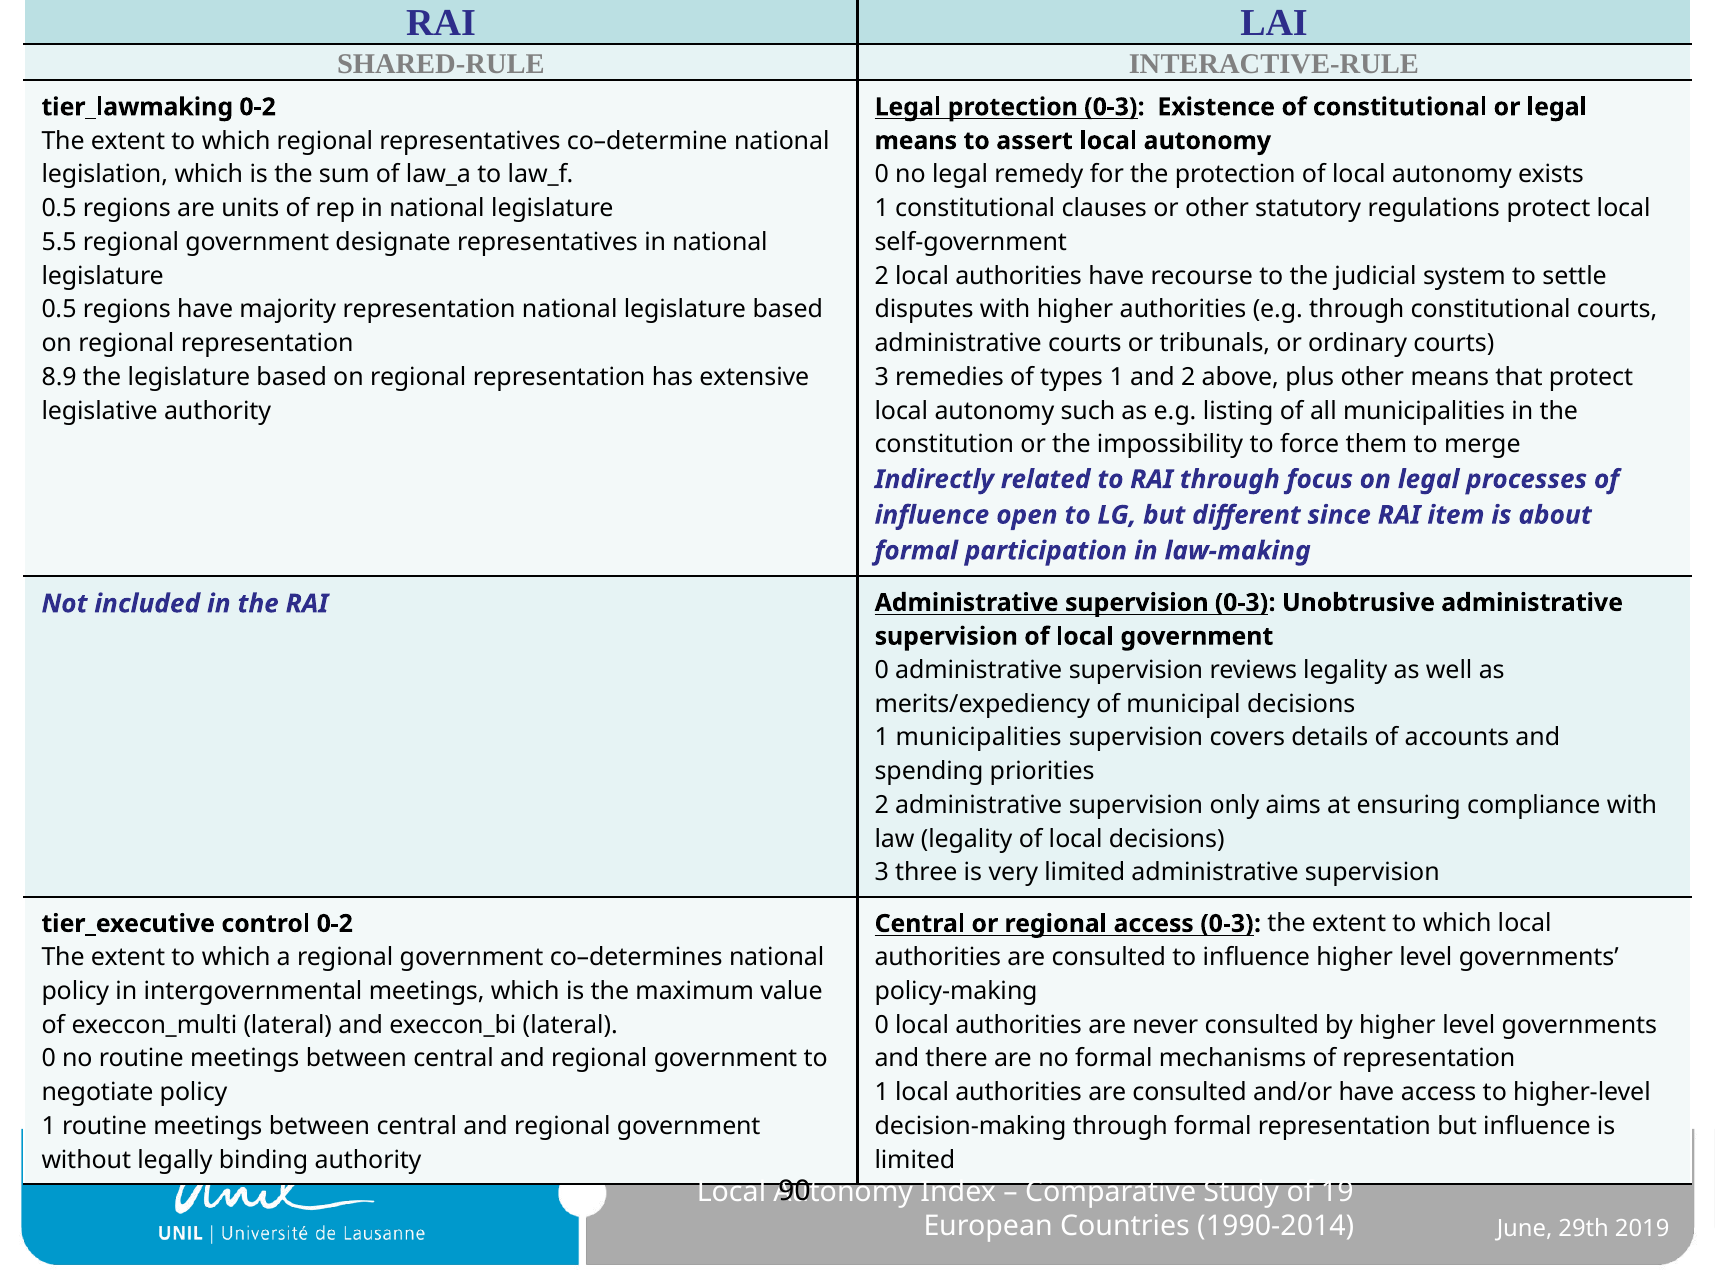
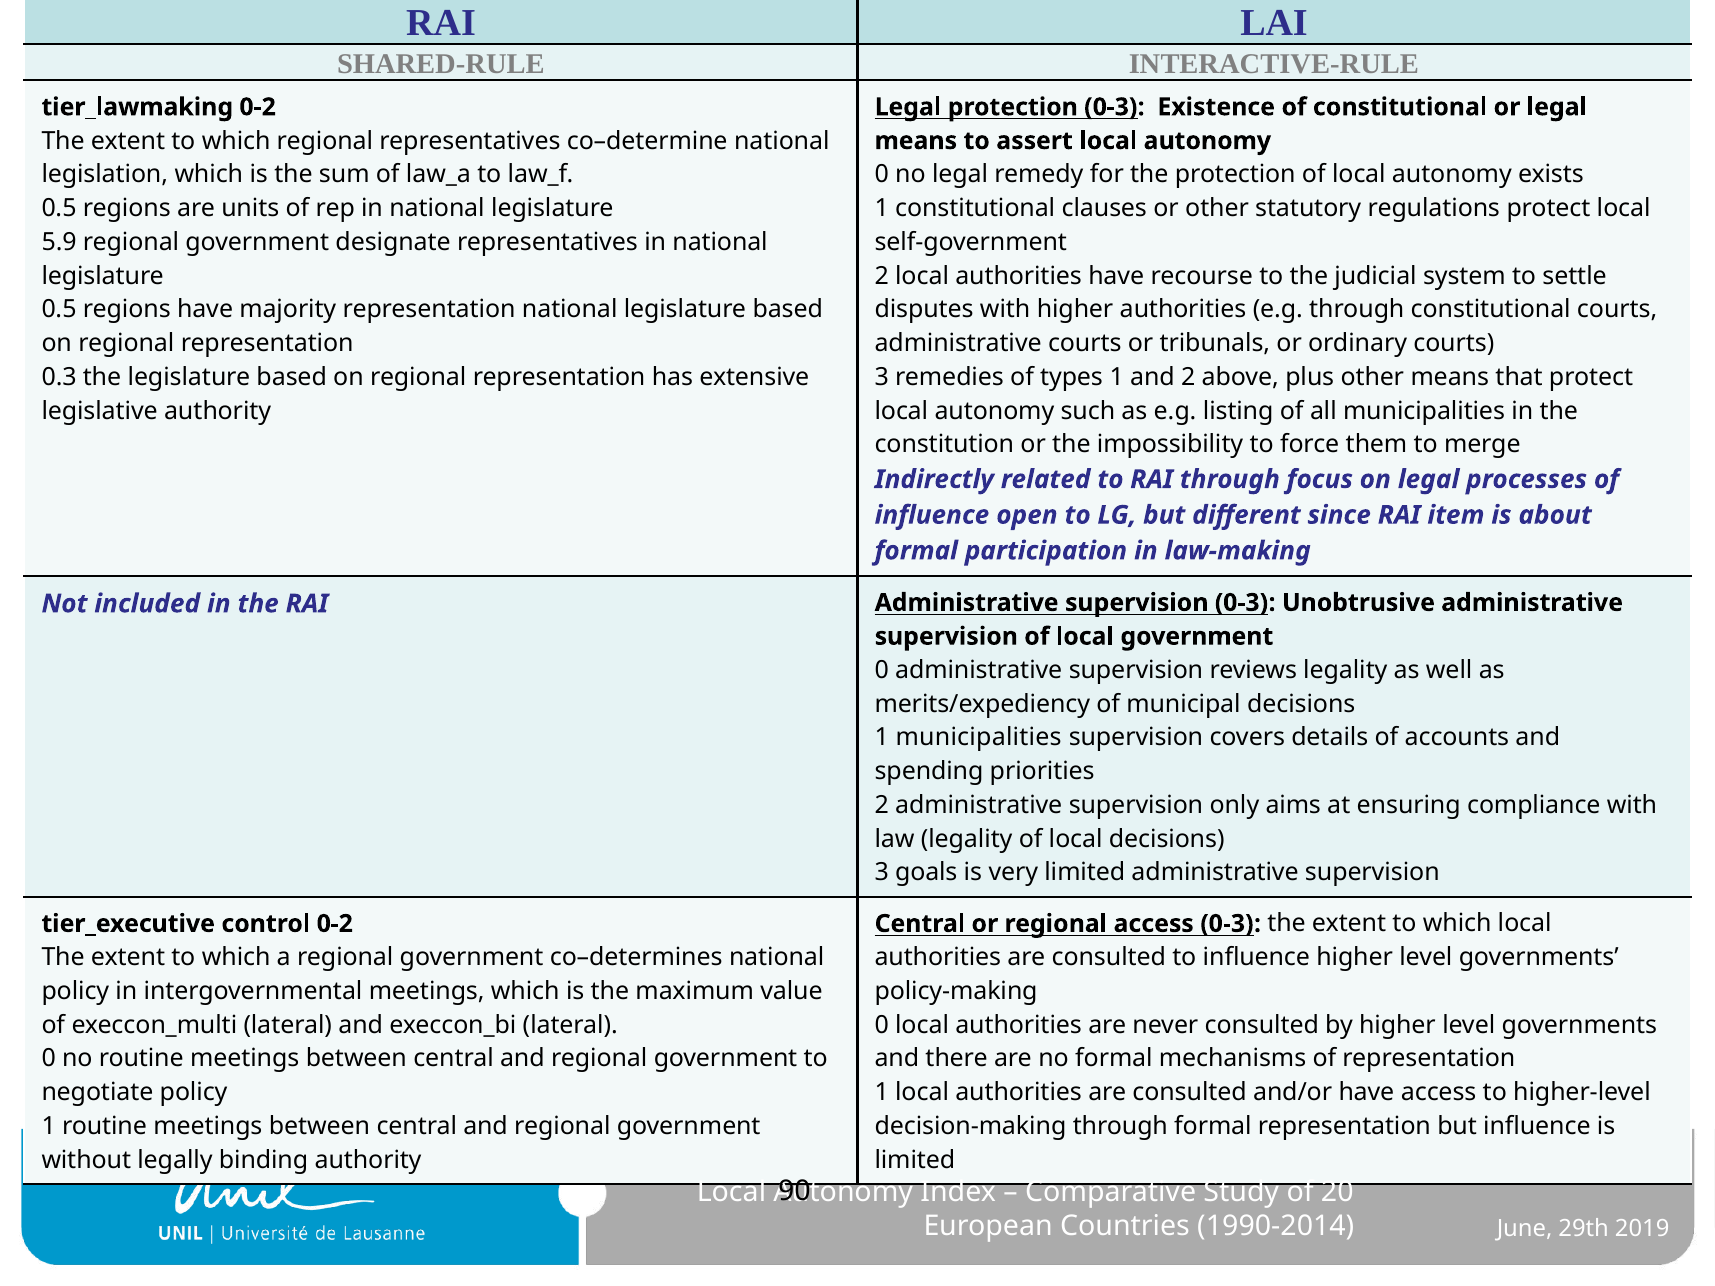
5.5: 5.5 -> 5.9 (59, 242)
8.9: 8.9 -> 0.3 (59, 377)
three: three -> goals (926, 873)
19: 19 -> 20 (1337, 1192)
